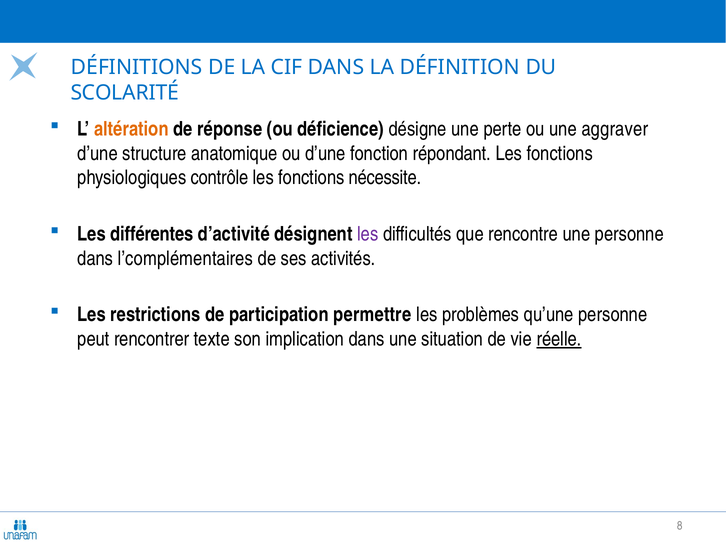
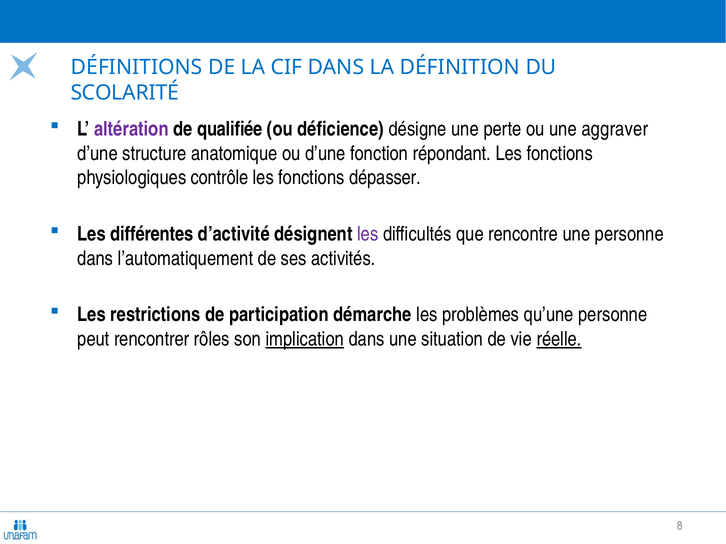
altération colour: orange -> purple (131, 129)
réponse: réponse -> qualifiée (230, 129)
nécessite: nécessite -> dépasser (385, 178)
l’complémentaires: l’complémentaires -> l’automatiquement (186, 259)
permettre: permettre -> démarche (372, 315)
texte: texte -> rôles (212, 339)
implication underline: none -> present (305, 339)
